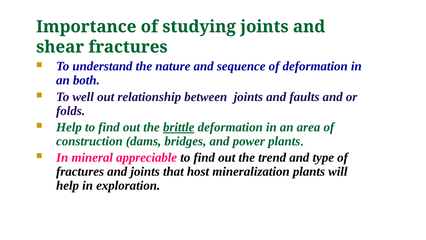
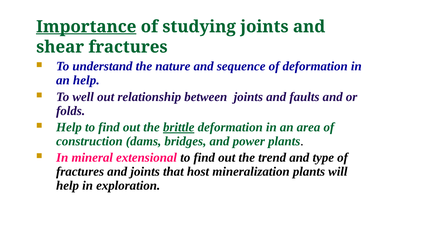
Importance underline: none -> present (86, 27)
an both: both -> help (86, 80)
appreciable: appreciable -> extensional (147, 157)
